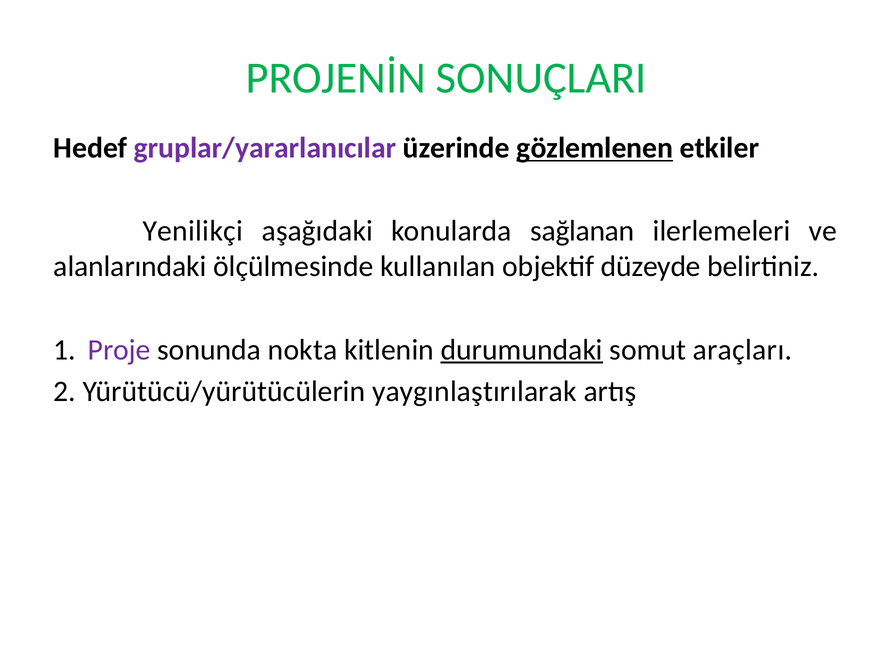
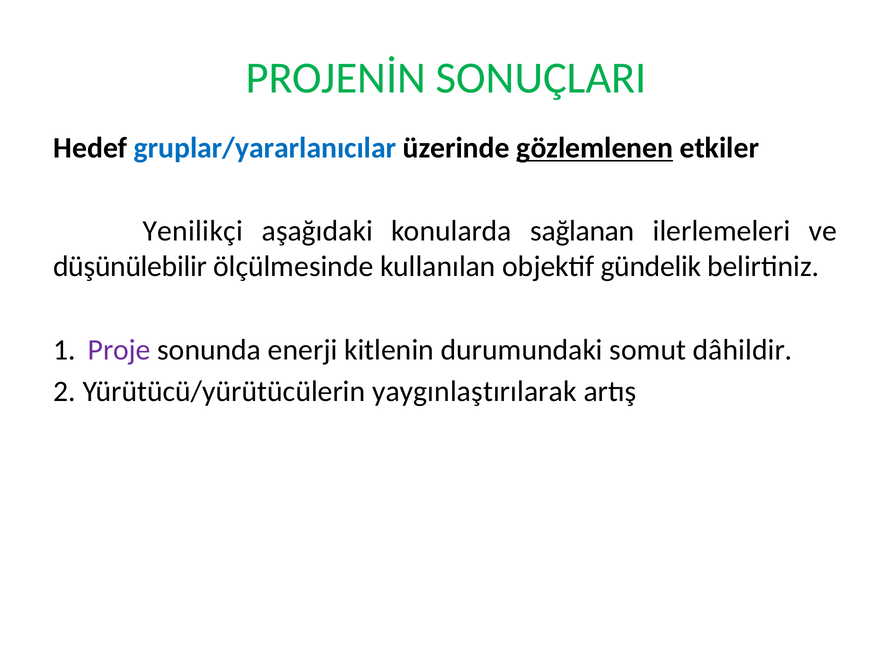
gruplar/yararlanıcılar colour: purple -> blue (265, 148)
alanlarındaki: alanlarındaki -> düşünülebilir (130, 267)
düzeyde: düzeyde -> gündelik (651, 267)
nokta: nokta -> enerji (303, 350)
durumundaki underline: present -> none (522, 350)
araçları: araçları -> dâhildir (743, 350)
